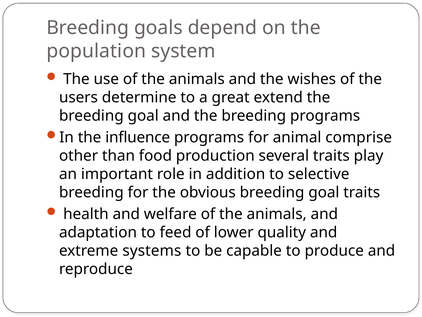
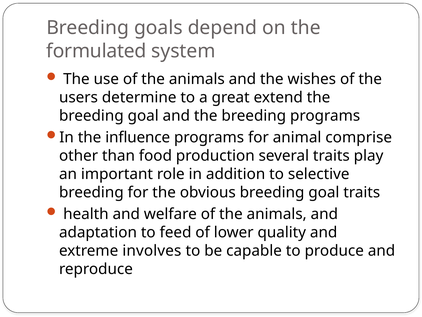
population: population -> formulated (96, 51)
systems: systems -> involves (152, 250)
